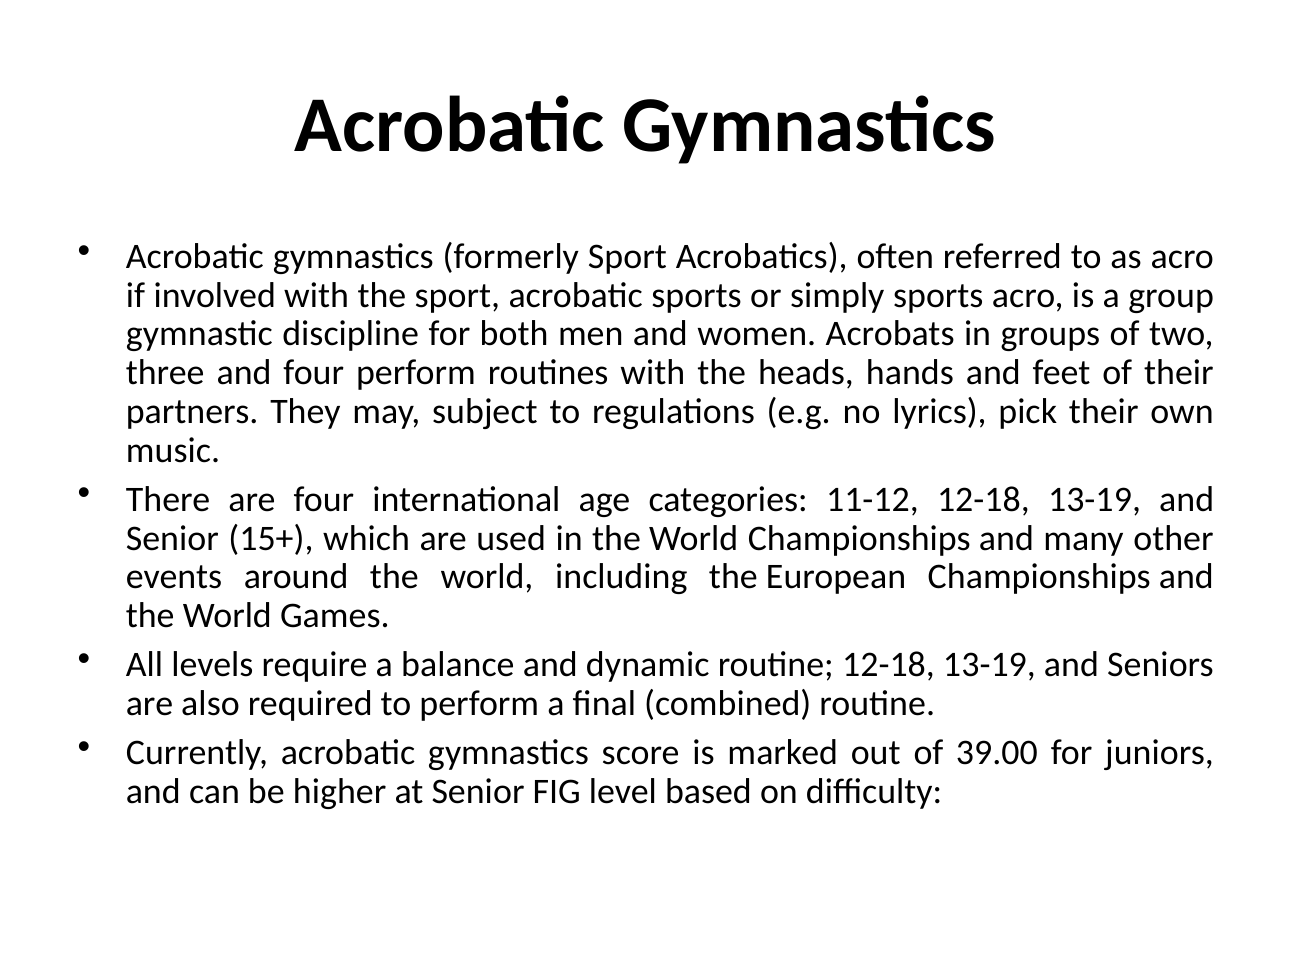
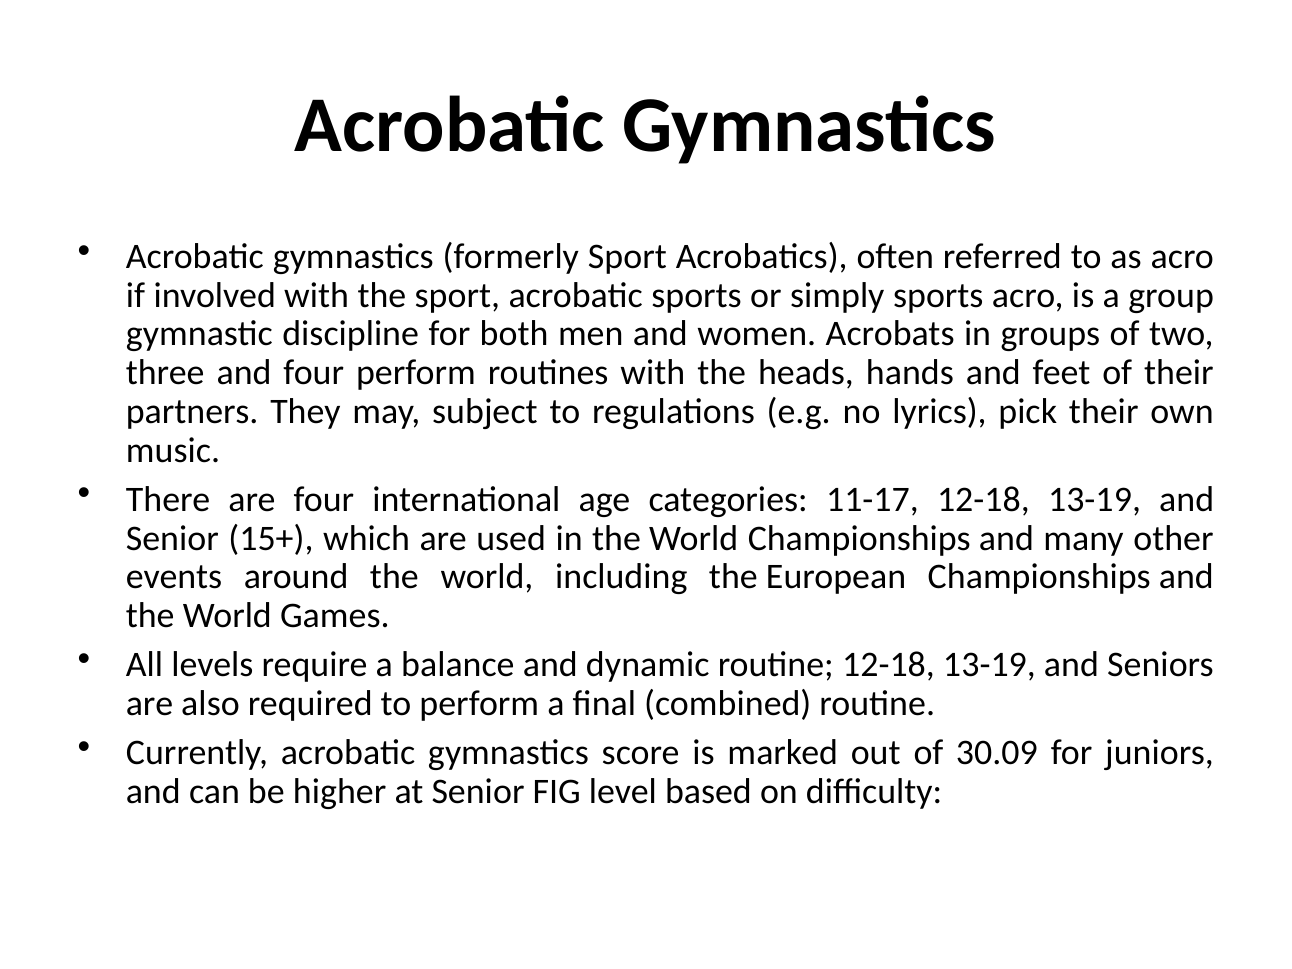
11-12: 11-12 -> 11-17 (872, 500)
39.00: 39.00 -> 30.09 (997, 753)
